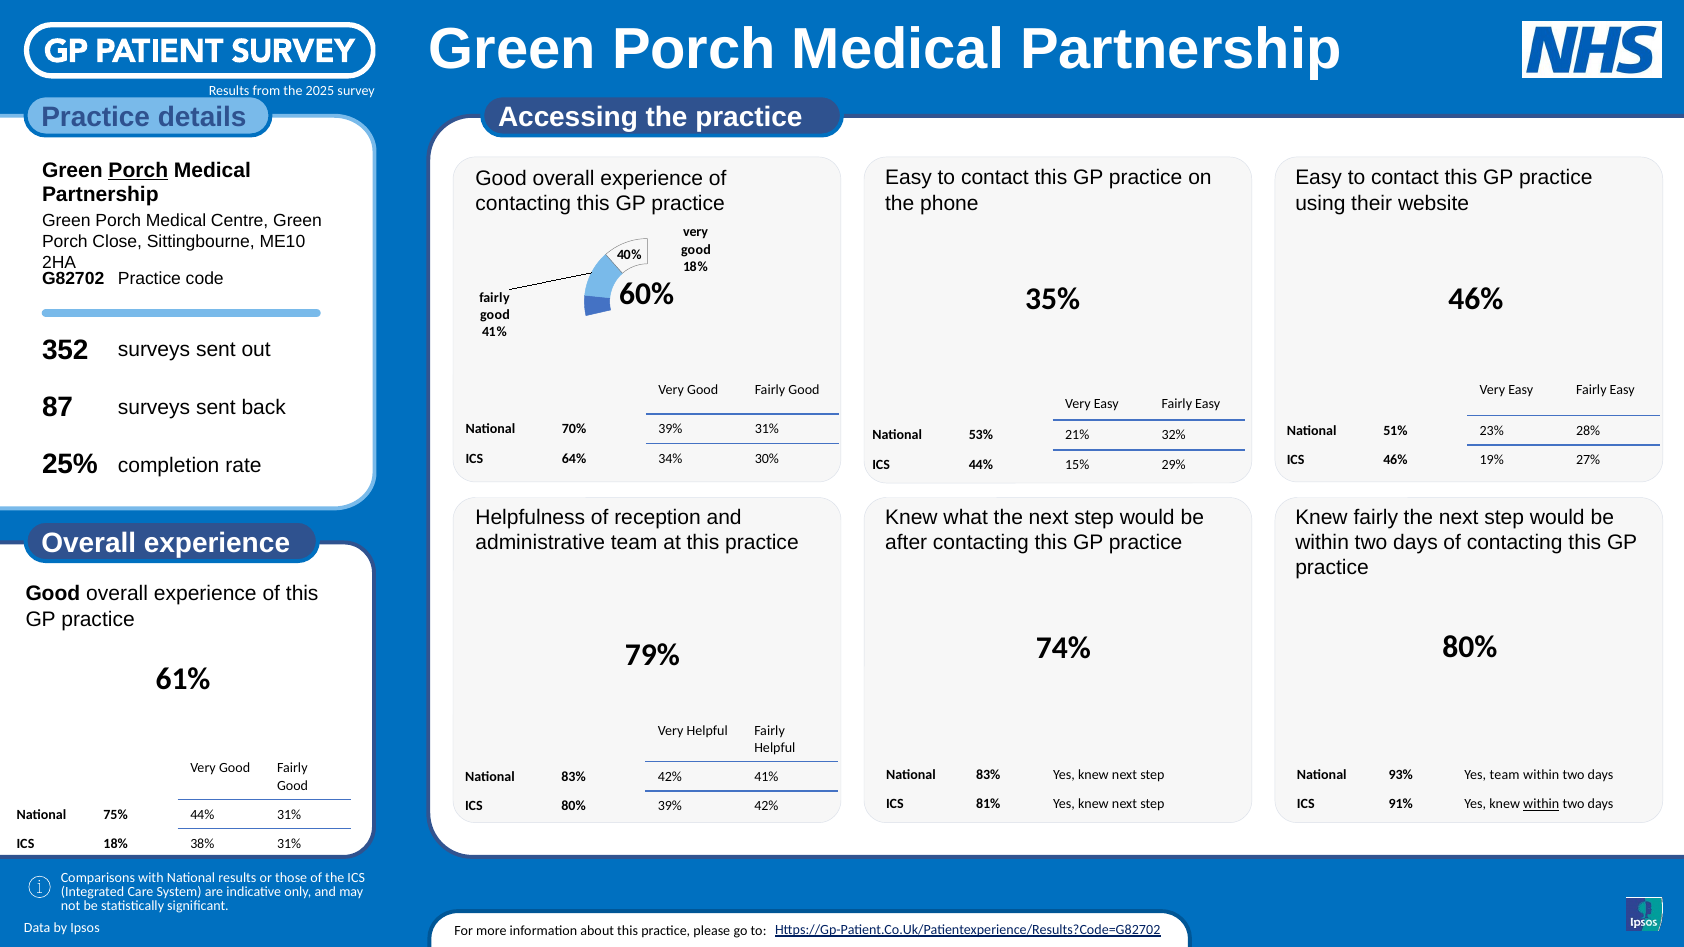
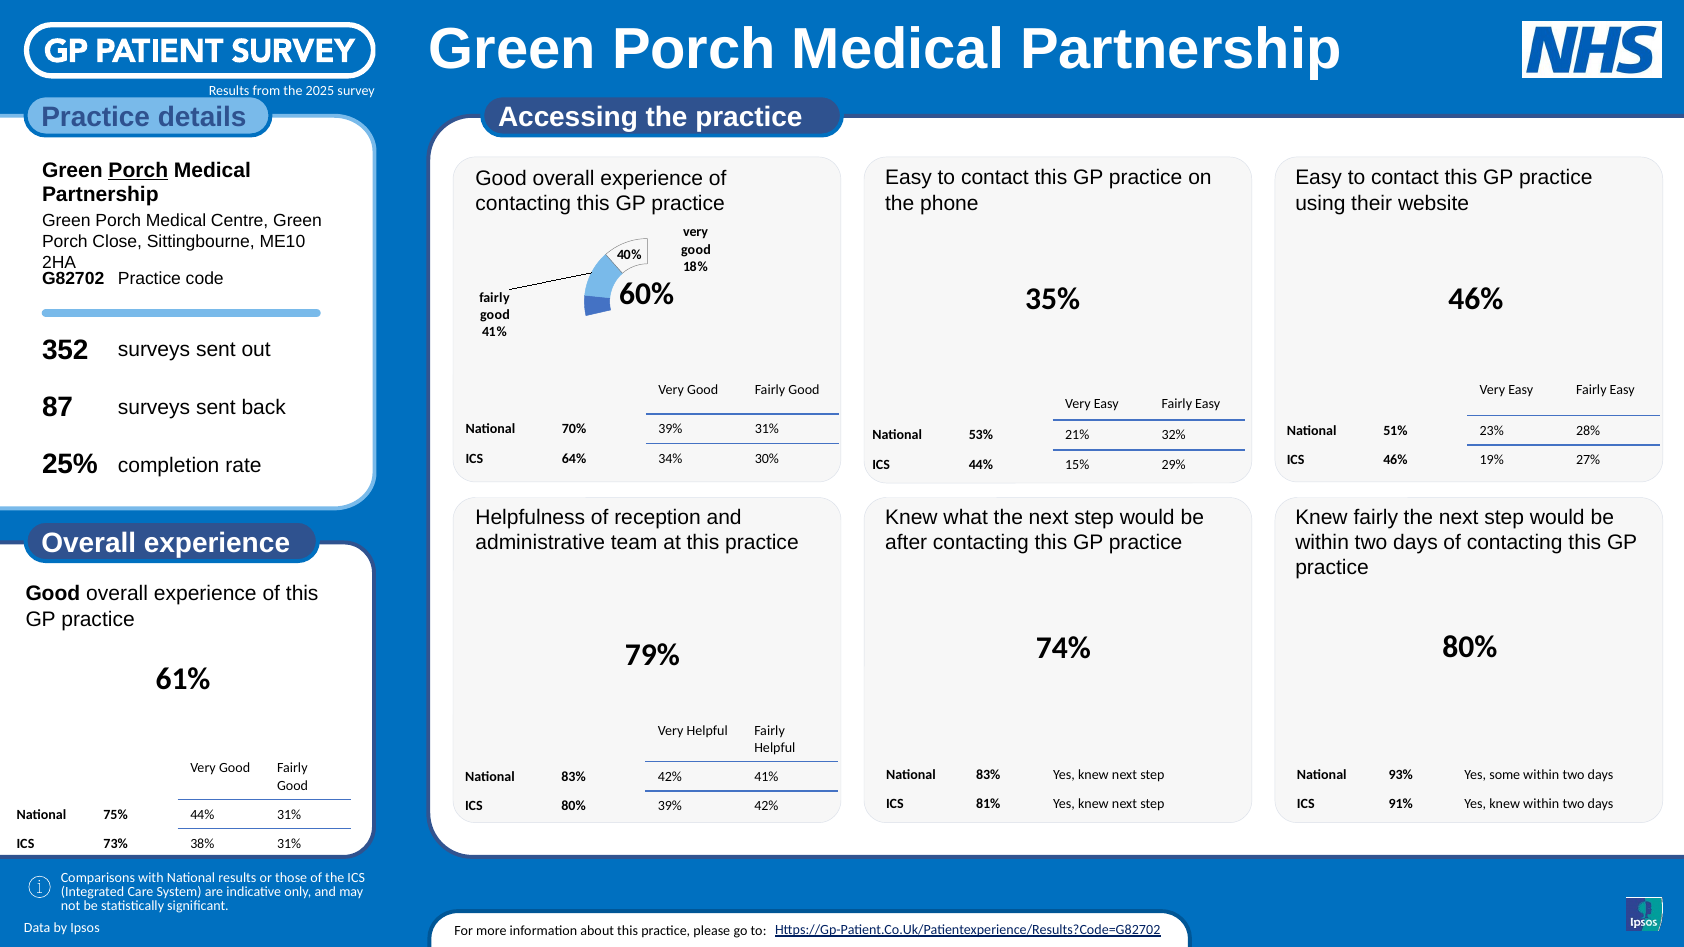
Yes team: team -> some (1505, 775)
within underline: present -> none (1541, 804)
ICS 18%: 18% -> 73% (116, 844)
